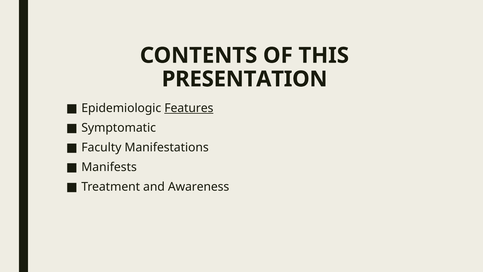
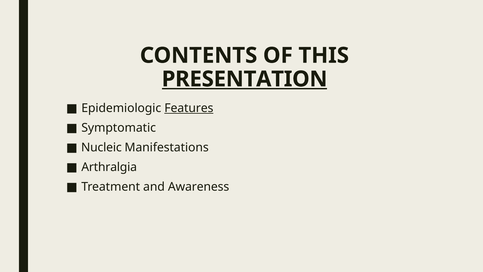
PRESENTATION underline: none -> present (245, 79)
Faculty: Faculty -> Nucleic (101, 147)
Manifests: Manifests -> Arthralgia (109, 167)
